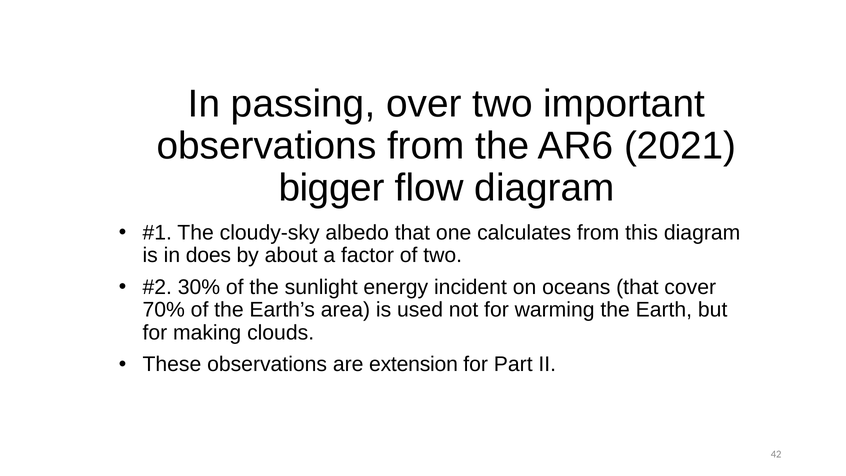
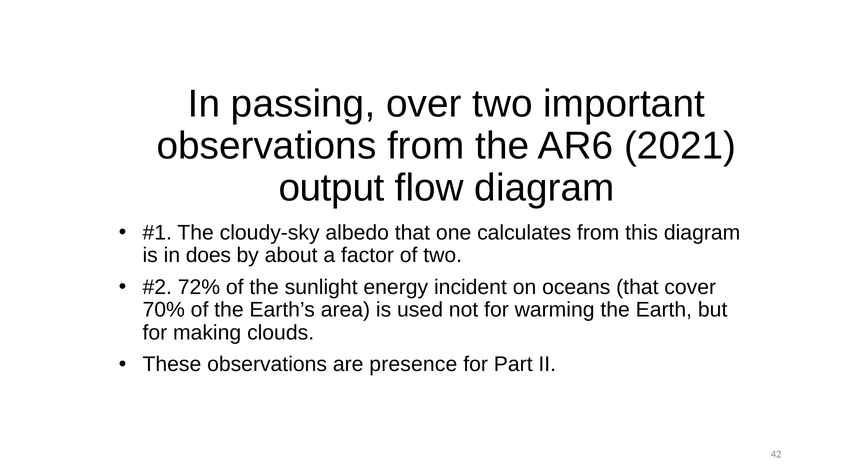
bigger: bigger -> output (331, 188)
30%: 30% -> 72% (199, 287)
extension: extension -> presence (413, 364)
